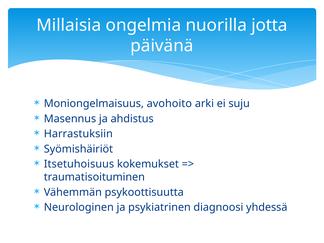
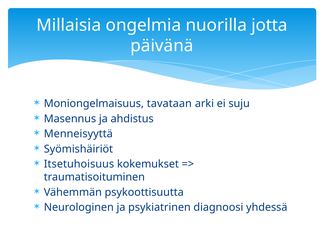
avohoito: avohoito -> tavataan (169, 104)
Harrastuksiin: Harrastuksiin -> Menneisyyttä (78, 134)
